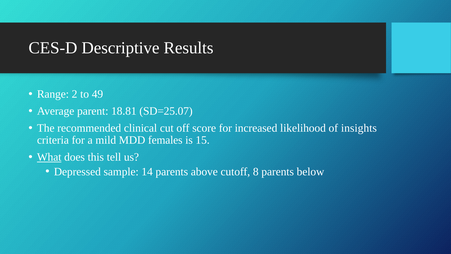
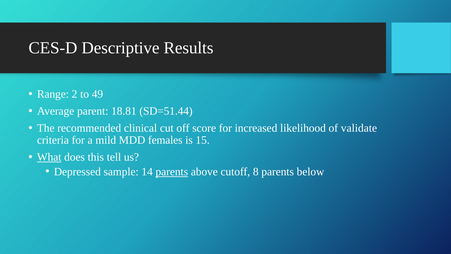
SD=25.07: SD=25.07 -> SD=51.44 (166, 111)
insights: insights -> validate (359, 128)
parents underline: none -> present (172, 171)
